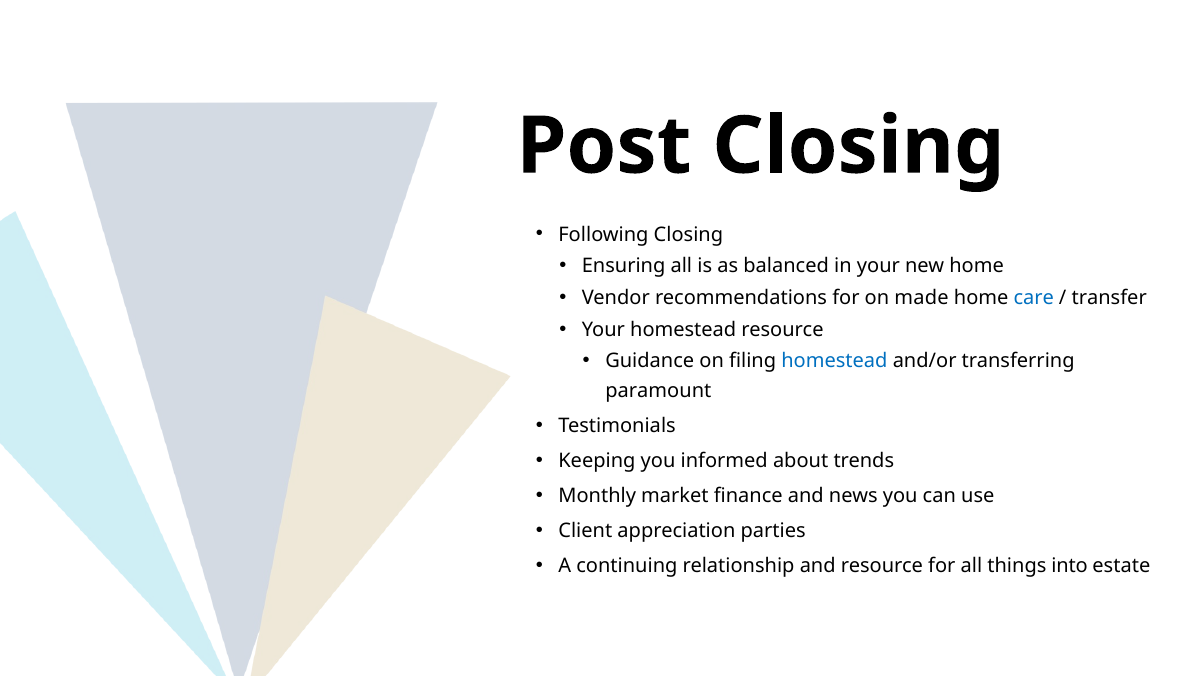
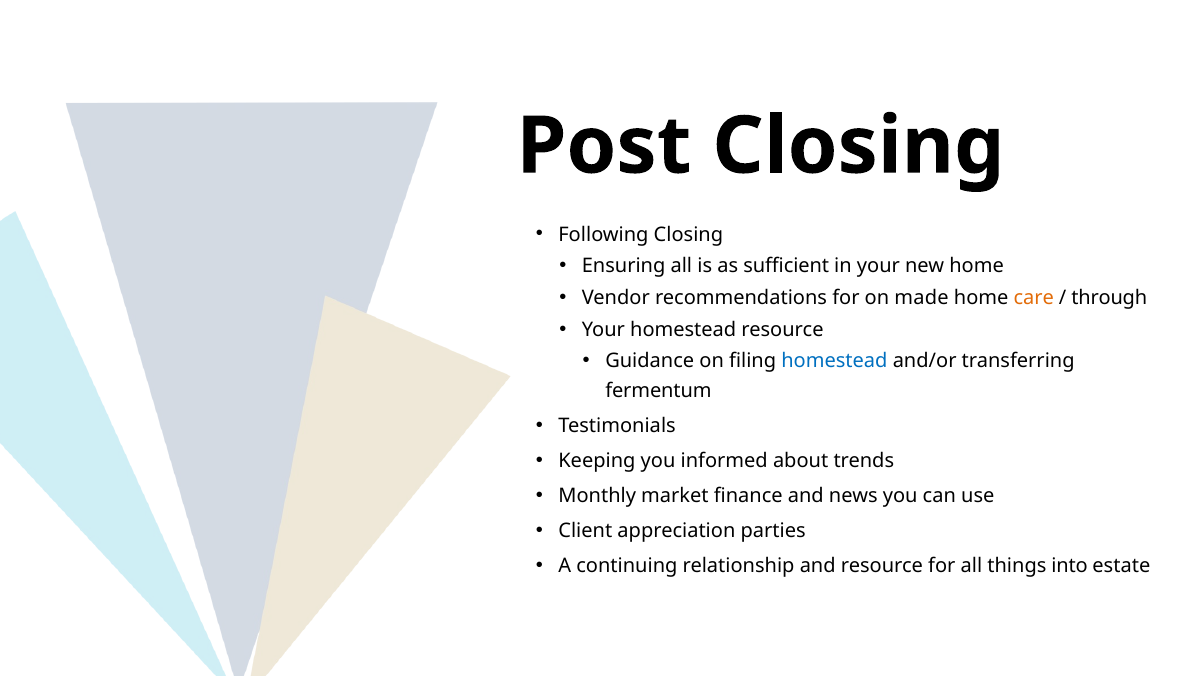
balanced: balanced -> sufficient (786, 266)
care colour: blue -> orange (1034, 298)
transfer: transfer -> through (1109, 298)
paramount: paramount -> fermentum (658, 391)
